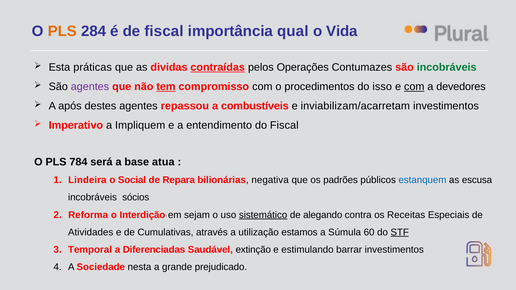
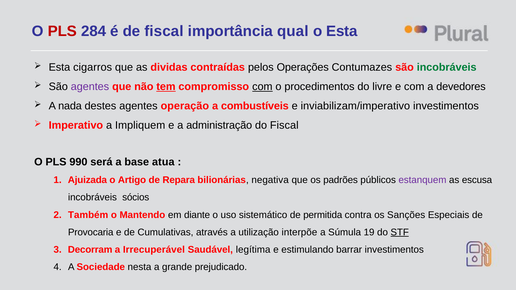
PLS colour: orange -> red (62, 31)
o Vida: Vida -> Esta (342, 31)
práticas: práticas -> cigarros (93, 67)
contraídas underline: present -> none (218, 67)
com underline: none -> present (262, 87)
isso: isso -> livre (382, 87)
com underline: present -> none (414, 87)
após: após -> nada (70, 106)
repassou: repassou -> operação (185, 106)
inviabilizam/acarretam: inviabilizam/acarretam -> inviabilizam/imperativo (355, 106)
entendimento: entendimento -> administração (219, 125)
784: 784 -> 990 (78, 162)
Lindeira: Lindeira -> Ajuizada (87, 180)
Social: Social -> Artigo (132, 180)
estanquem colour: blue -> purple (422, 180)
Reforma: Reforma -> Também (88, 215)
Interdição: Interdição -> Mantendo (142, 215)
sejam: sejam -> diante (197, 215)
sistemático underline: present -> none (263, 215)
alegando: alegando -> permitida (323, 215)
Receitas: Receitas -> Sanções (406, 215)
Atividades: Atividades -> Provocaria (91, 232)
estamos: estamos -> interpõe (299, 232)
60: 60 -> 19 (369, 232)
Temporal: Temporal -> Decorram (90, 250)
Diferenciadas: Diferenciadas -> Irrecuperável (154, 250)
extinção: extinção -> legítima (253, 250)
